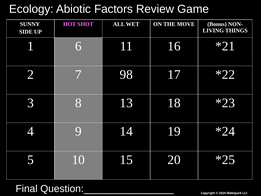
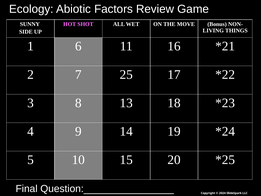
98: 98 -> 25 (126, 74)
